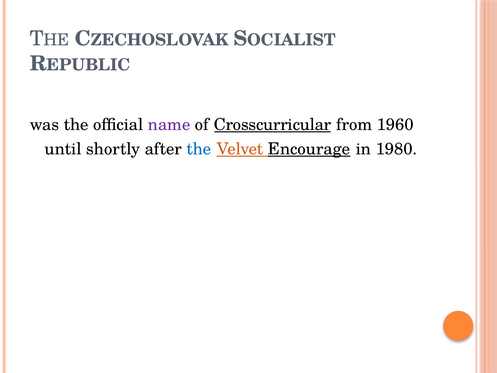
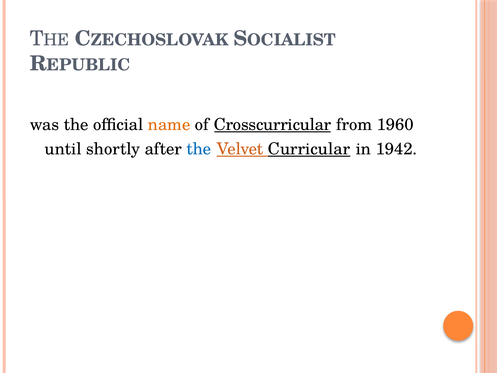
name colour: purple -> orange (169, 125)
Encourage: Encourage -> Curricular (309, 149)
1980: 1980 -> 1942 (396, 149)
